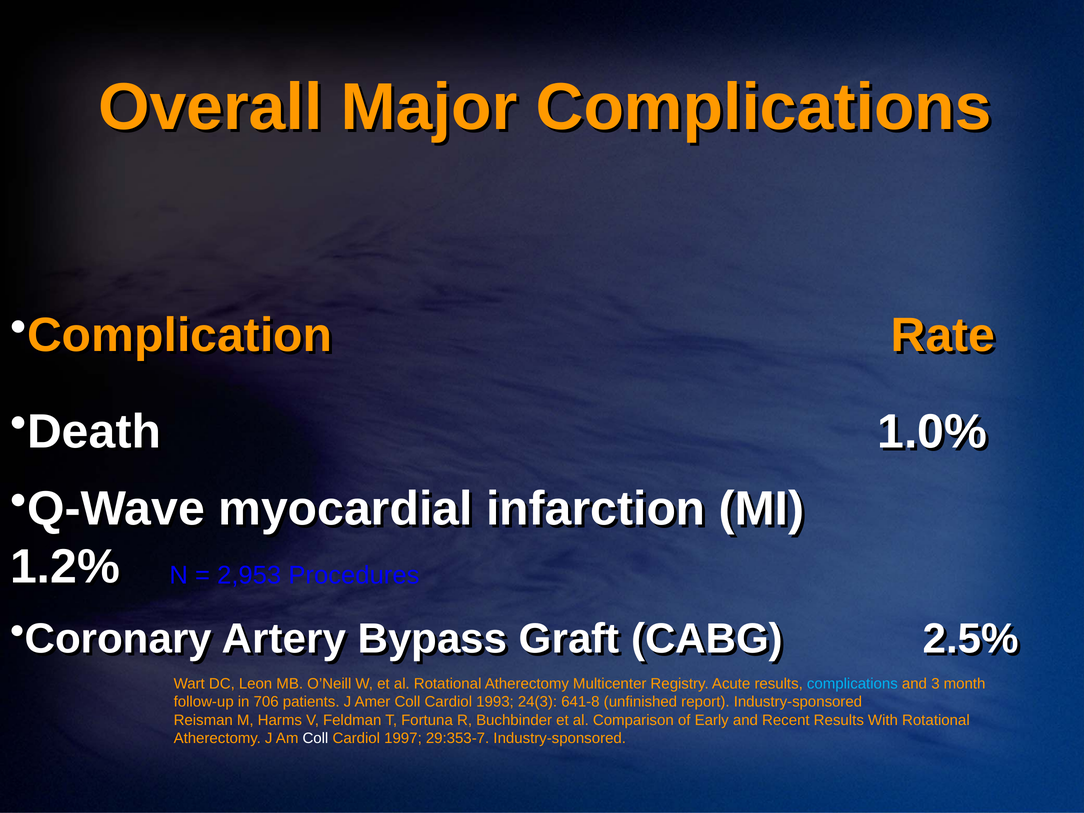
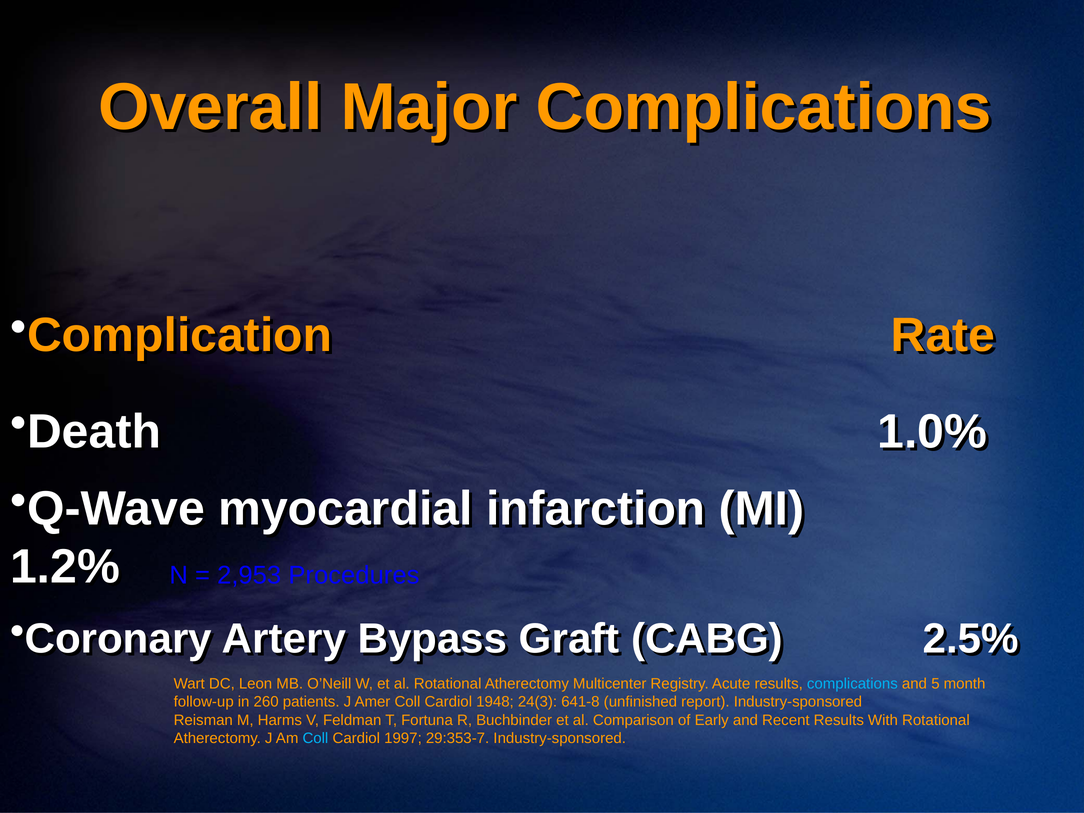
3: 3 -> 5 (935, 684)
706: 706 -> 260 (266, 702)
1993: 1993 -> 1948 (495, 702)
Coll colour: white -> light blue (315, 738)
